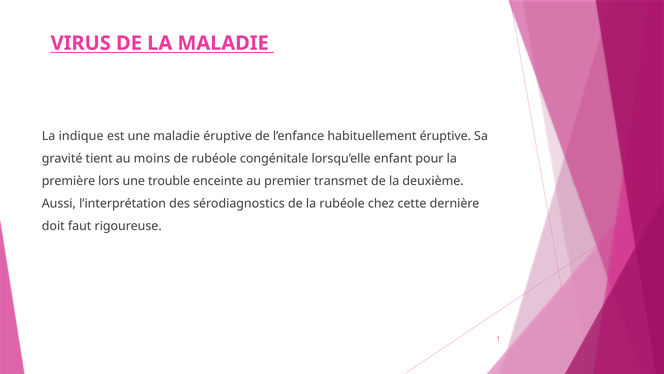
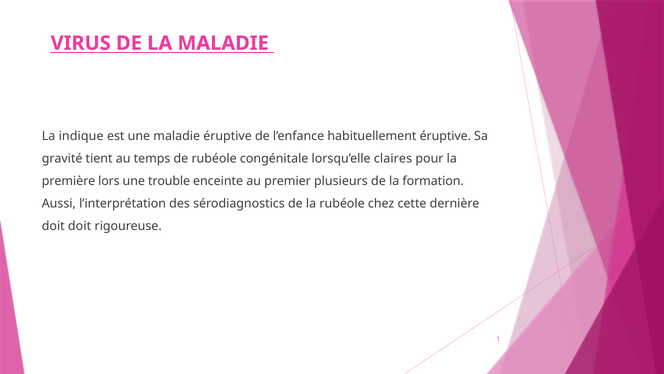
moins: moins -> temps (152, 158)
enfant: enfant -> claires (393, 158)
transmet: transmet -> plusieurs (341, 181)
deuxième: deuxième -> formation (433, 181)
doit faut: faut -> doit (80, 226)
